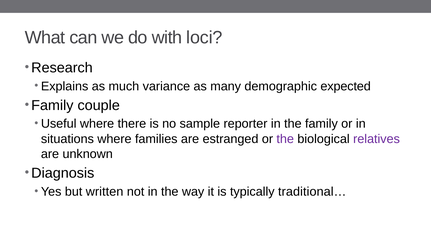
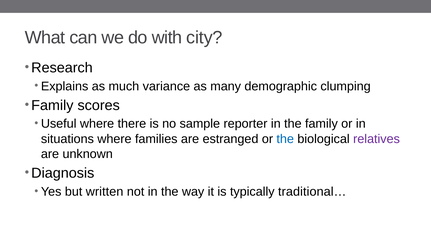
loci: loci -> city (204, 38)
expected: expected -> clumping (346, 86)
couple: couple -> scores (99, 106)
the colour: purple -> blue (285, 139)
